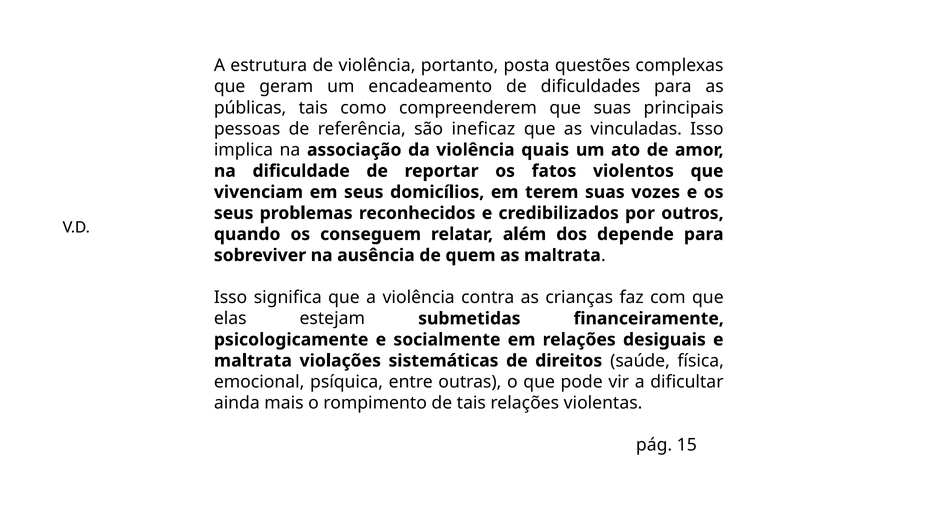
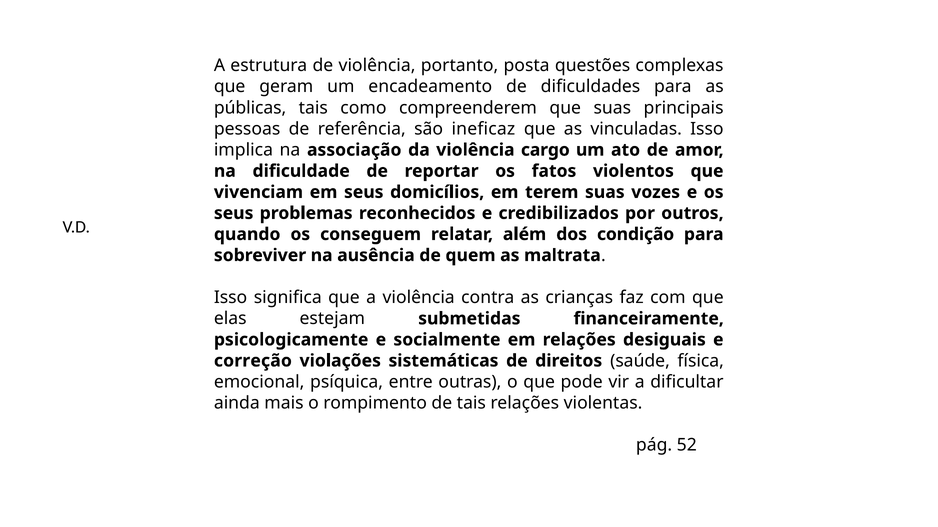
quais: quais -> cargo (545, 150)
depende: depende -> condição (636, 235)
maltrata: maltrata -> correção (253, 361)
15: 15 -> 52 (687, 446)
